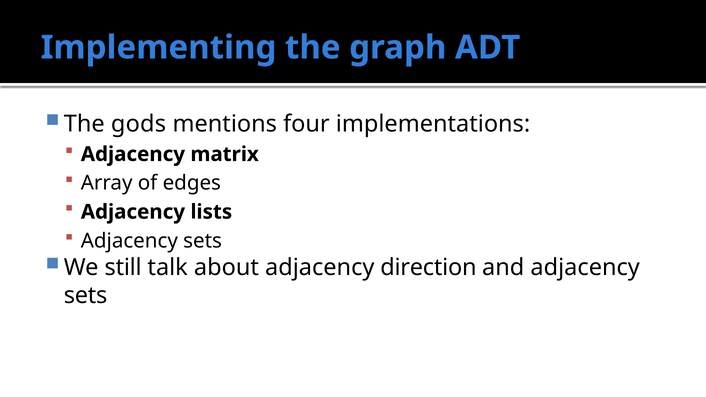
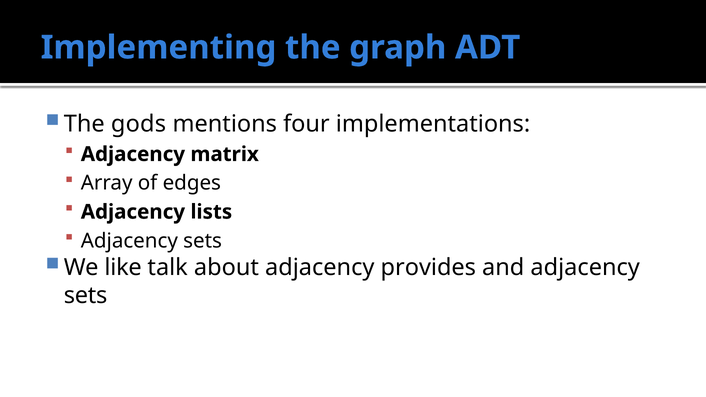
still: still -> like (123, 268)
direction: direction -> provides (428, 268)
